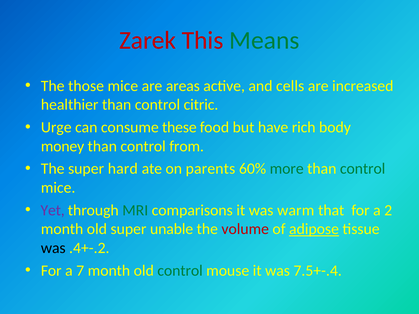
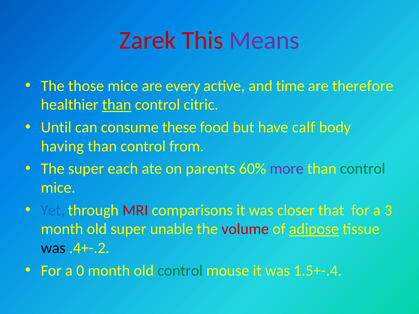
Means colour: green -> purple (264, 41)
areas: areas -> every (183, 86)
cells: cells -> time (290, 86)
increased: increased -> therefore (363, 86)
than underline: none -> present (117, 105)
Urge: Urge -> Until (56, 127)
rich: rich -> calf (304, 127)
money: money -> having (62, 146)
hard: hard -> each (123, 169)
more colour: green -> purple (287, 169)
Yet colour: purple -> blue (53, 210)
MRI colour: green -> red (135, 210)
warm: warm -> closer (296, 210)
2: 2 -> 3 (388, 210)
7: 7 -> 0 (80, 271)
7.5+-.4: 7.5+-.4 -> 1.5+-.4 (318, 271)
